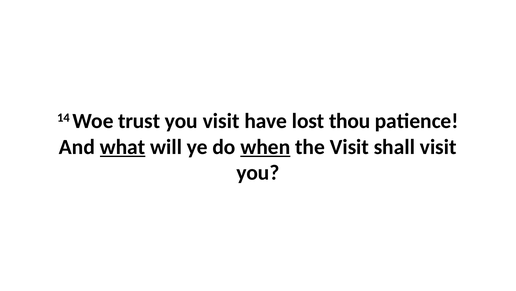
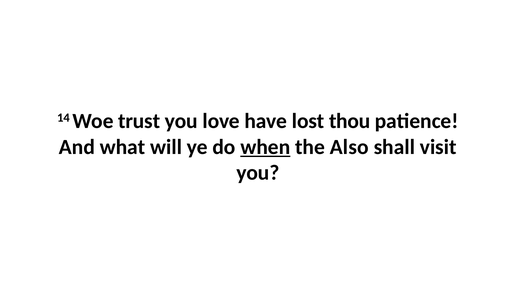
you visit: visit -> love (221, 121)
what underline: present -> none (123, 147)
the Visit: Visit -> Also (349, 147)
